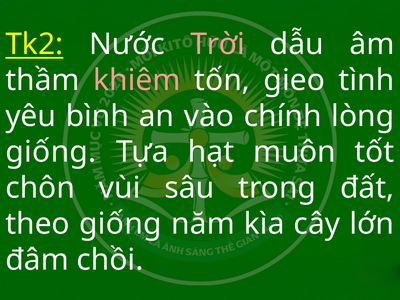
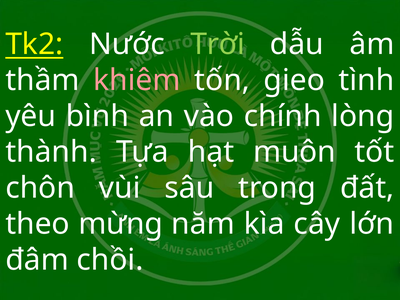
Trời colour: pink -> light green (218, 44)
giống: giống -> thành (51, 152)
theo giống: giống -> mừng (121, 224)
